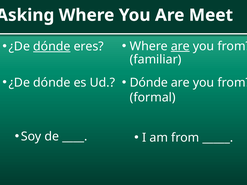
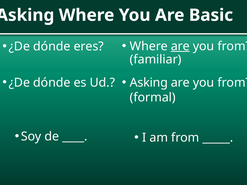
Meet: Meet -> Basic (211, 15)
dónde underline: present -> none (52, 47)
Dónde: Dónde -> Asking (149, 83)
